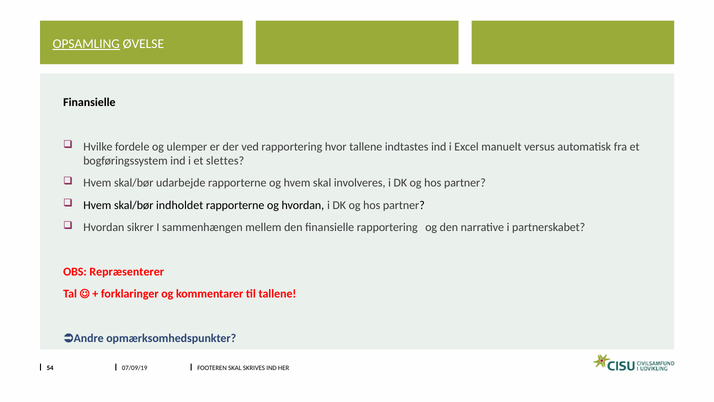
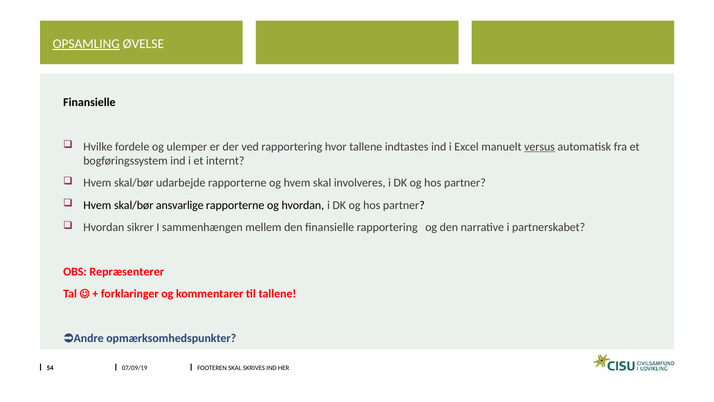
versus underline: none -> present (540, 146)
slettes: slettes -> internt (225, 161)
indholdet: indholdet -> ansvarlige (180, 205)
